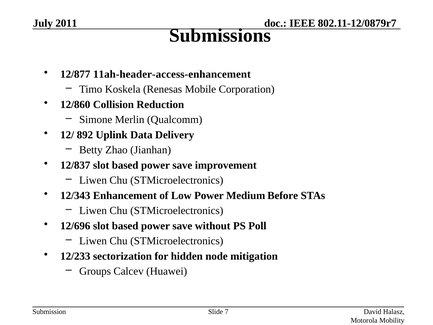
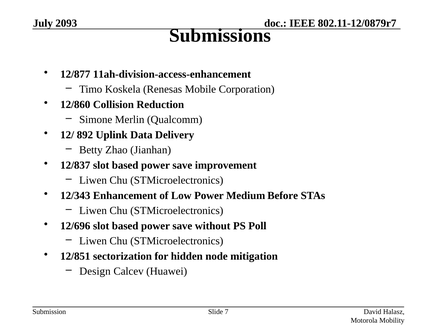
2011: 2011 -> 2093 (66, 23)
11ah-header-access-enhancement: 11ah-header-access-enhancement -> 11ah-division-access-enhancement (172, 74)
12/233: 12/233 -> 12/851 (75, 256)
Groups: Groups -> Design (95, 271)
